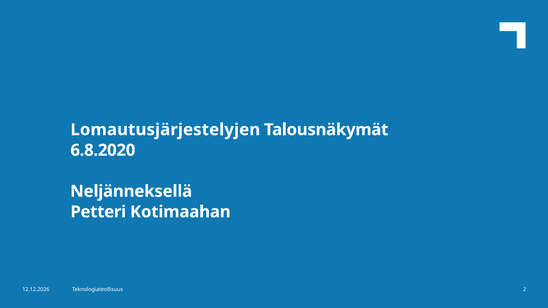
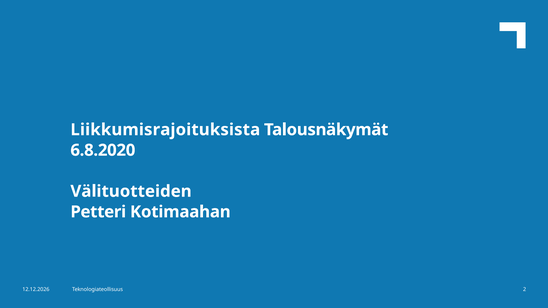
Lomautusjärjestelyjen: Lomautusjärjestelyjen -> Liikkumisrajoituksista (165, 130)
Neljänneksellä: Neljänneksellä -> Välituotteiden (131, 191)
